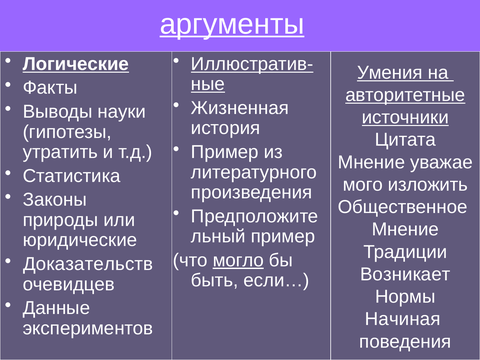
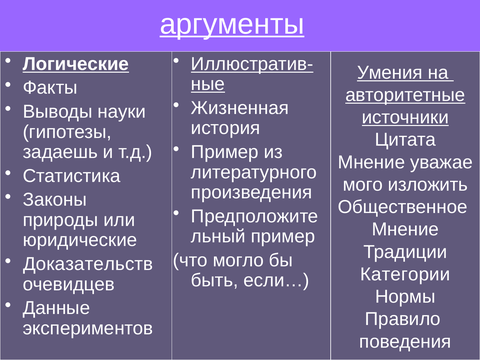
утратить: утратить -> задаешь (60, 152)
могло underline: present -> none (238, 260)
Возникает: Возникает -> Категории (405, 274)
Начиная: Начиная -> Правило (403, 319)
